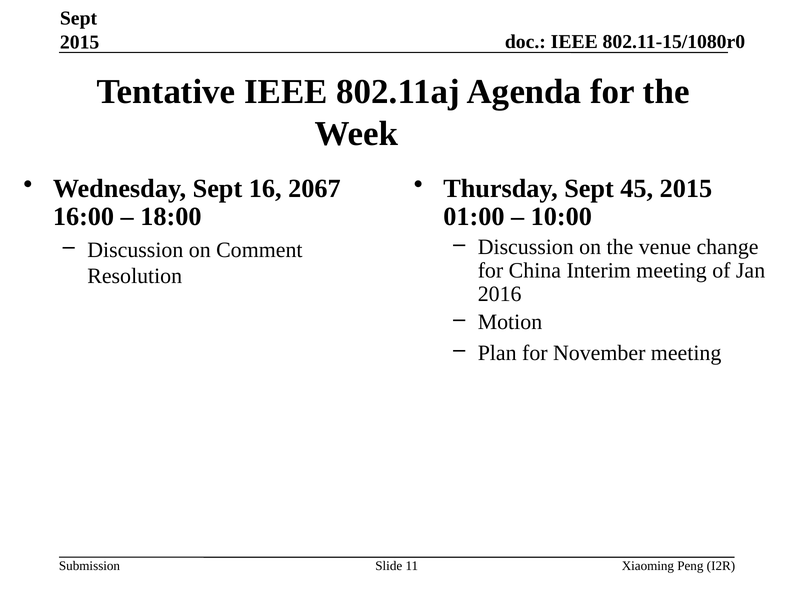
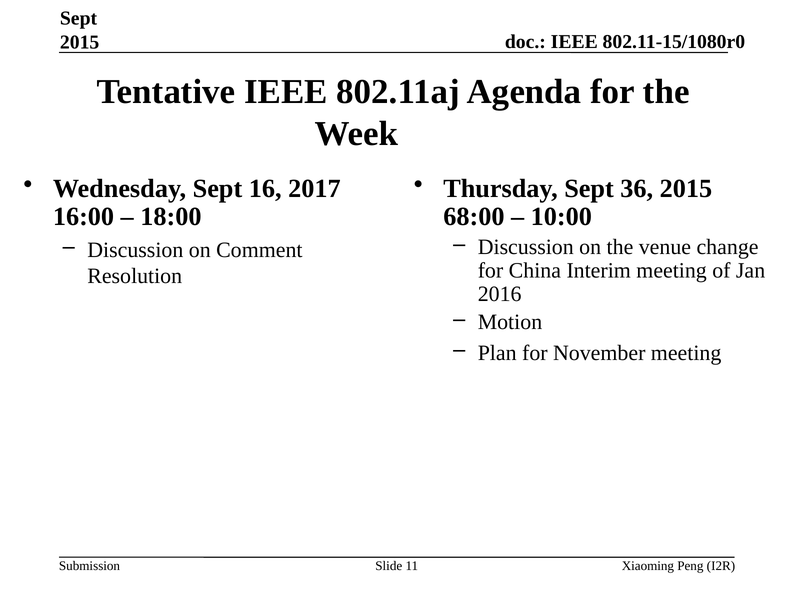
2067: 2067 -> 2017 (314, 188)
45: 45 -> 36 (637, 188)
01:00: 01:00 -> 68:00 (474, 217)
